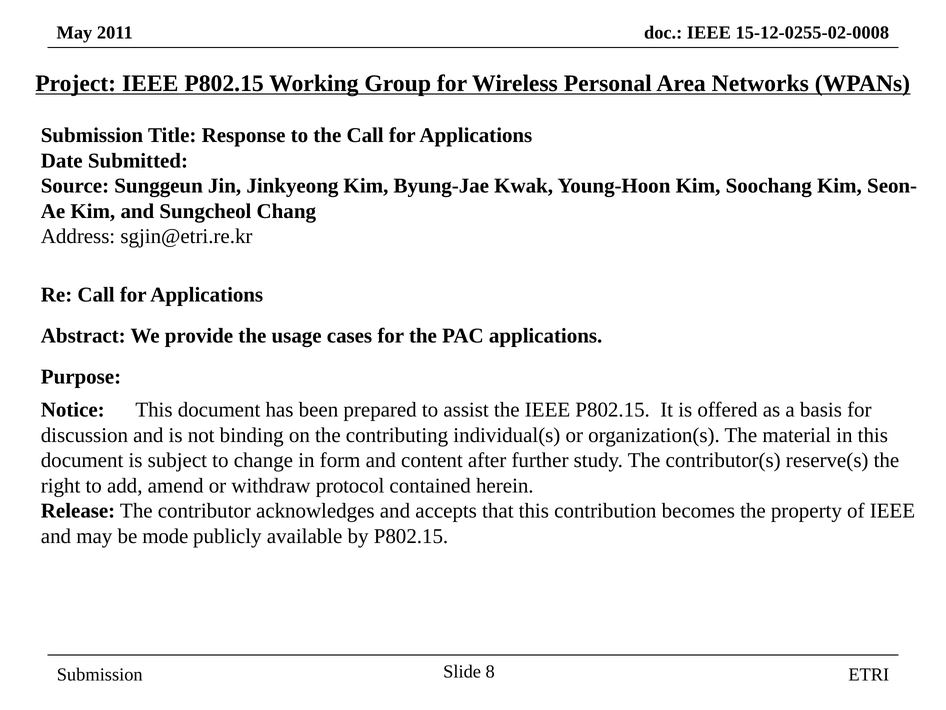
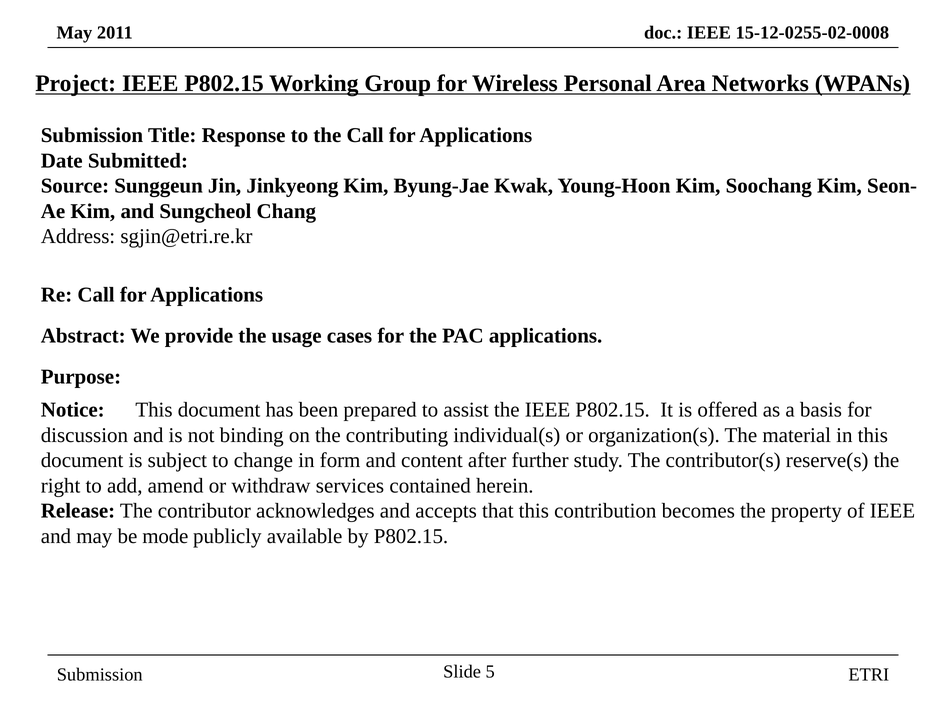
protocol: protocol -> services (350, 485)
8: 8 -> 5 (490, 671)
